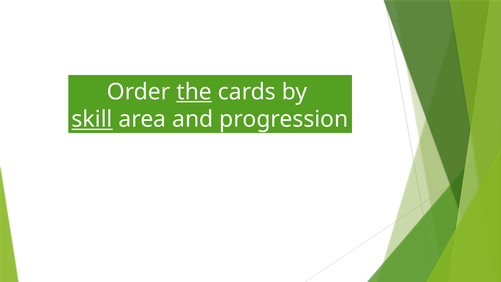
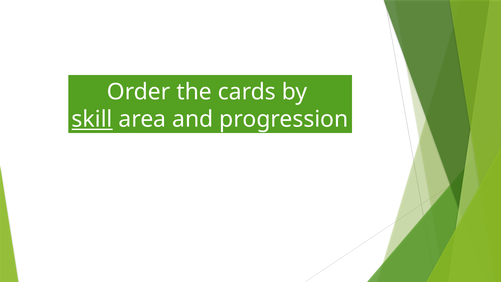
the underline: present -> none (194, 92)
